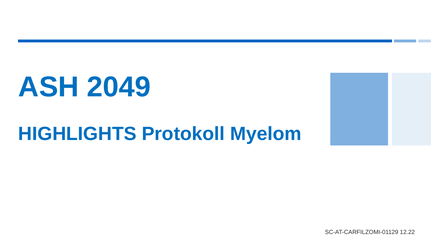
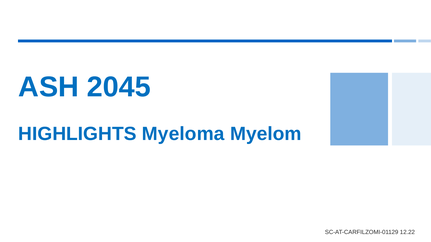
2049: 2049 -> 2045 (119, 87)
Protokoll: Protokoll -> Myeloma (183, 134)
